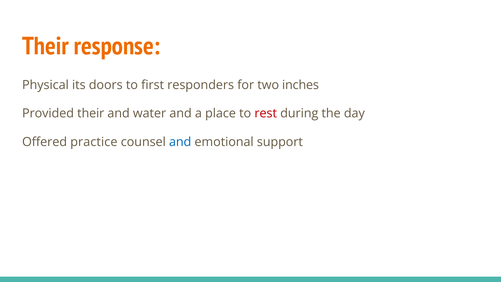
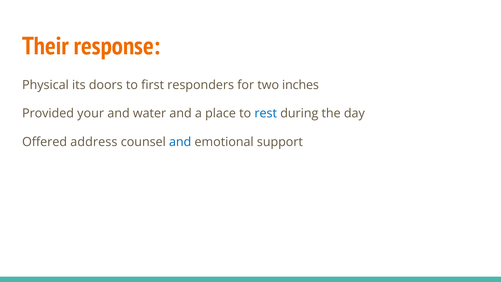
Provided their: their -> your (91, 113)
rest colour: red -> blue (266, 113)
practice: practice -> address (94, 142)
